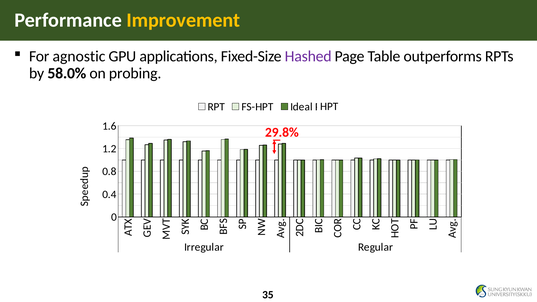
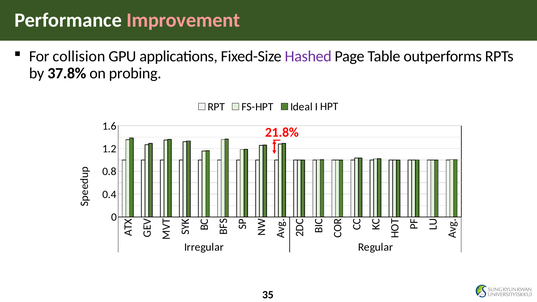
Improvement colour: yellow -> pink (183, 20)
agnostic: agnostic -> collision (79, 56)
58.0%: 58.0% -> 37.8% (67, 73)
29.8%: 29.8% -> 21.8% (282, 132)
